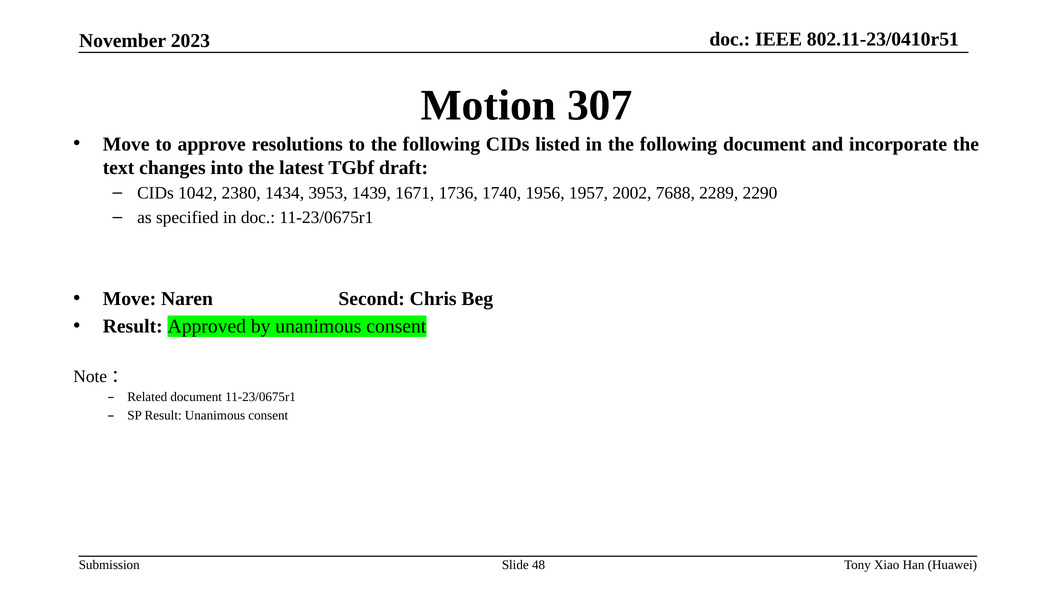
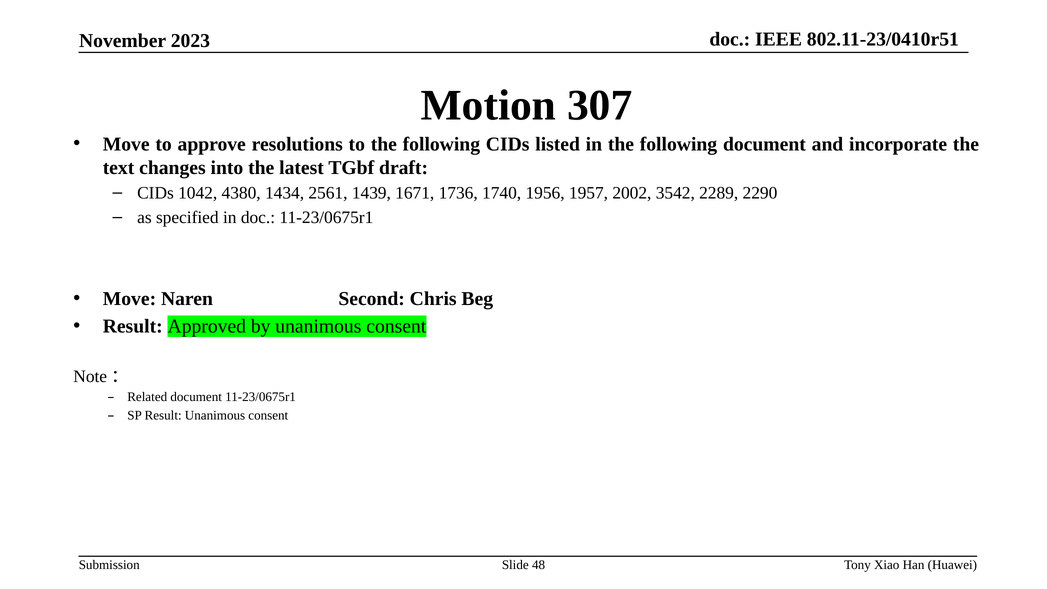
2380: 2380 -> 4380 (241, 193)
3953: 3953 -> 2561 (328, 193)
7688: 7688 -> 3542 (675, 193)
